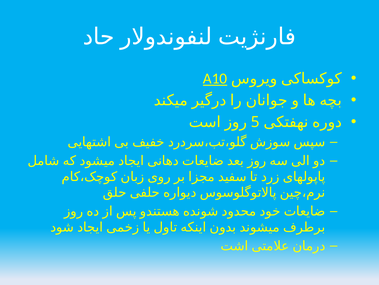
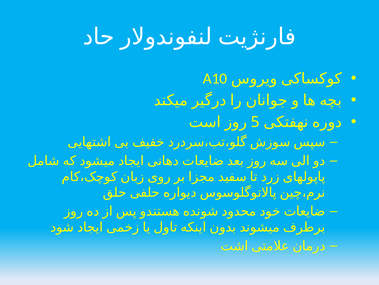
A10 underline: present -> none (215, 78)
